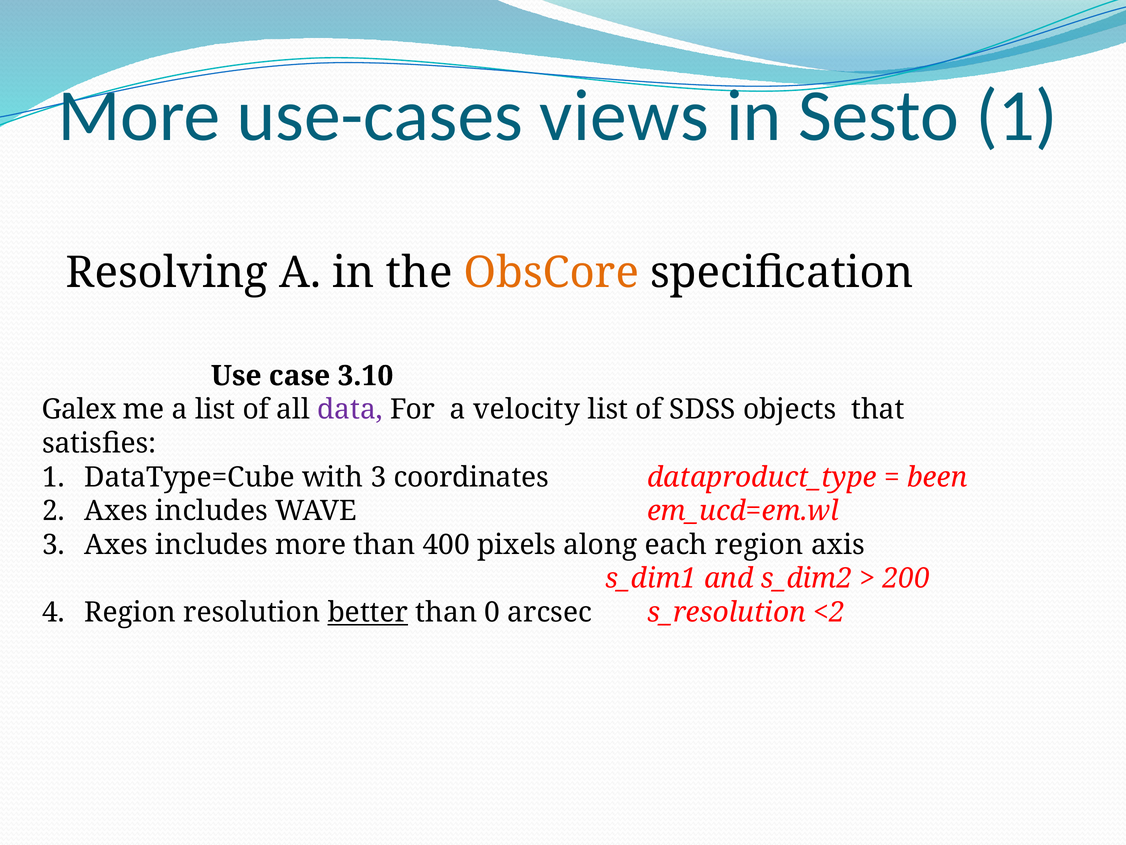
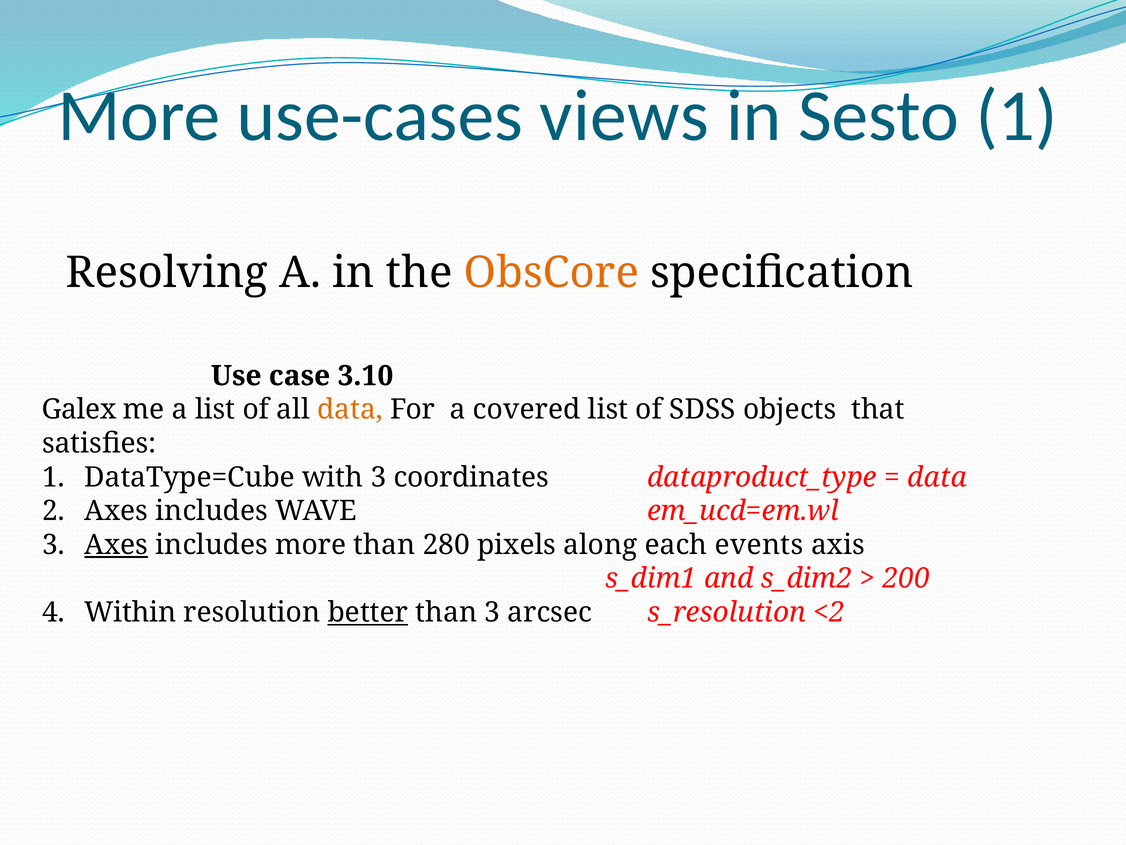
data colour: purple -> orange (350, 409)
velocity: velocity -> covered (527, 409)
been: been -> data (937, 477)
Axes underline: none -> present (116, 545)
400: 400 -> 280 (446, 545)
each region: region -> events (759, 545)
Region: Region -> Within (130, 612)
than 0: 0 -> 3 (492, 612)
